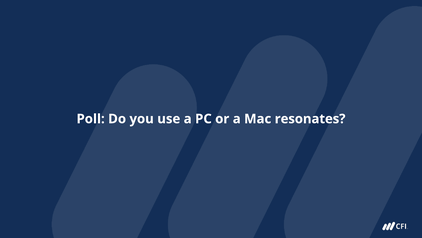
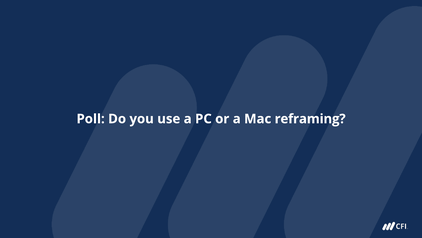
resonates: resonates -> reframing (310, 119)
